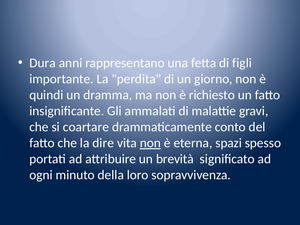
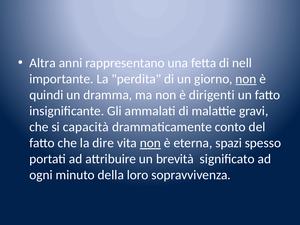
Dura: Dura -> Altra (43, 63)
figli: figli -> nell (242, 63)
non underline: none -> present (246, 79)
richiesto: richiesto -> dirigenti (212, 95)
coartare: coartare -> capacità (86, 127)
